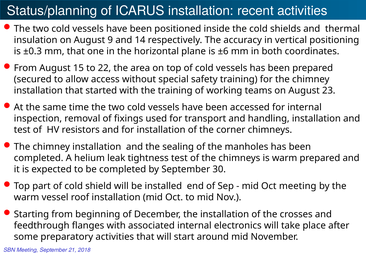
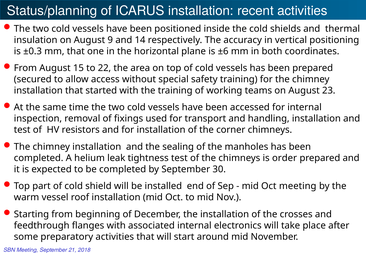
is warm: warm -> order (285, 158)
